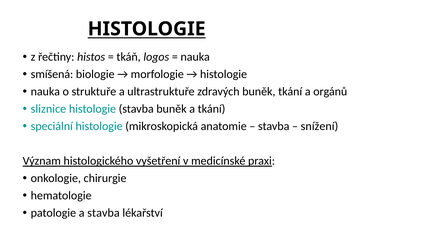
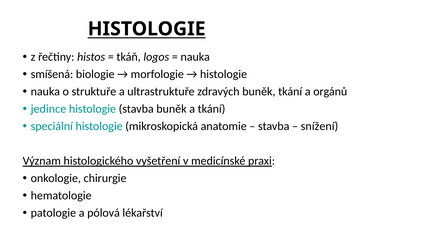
sliznice: sliznice -> jedince (48, 109)
a stavba: stavba -> pólová (104, 213)
